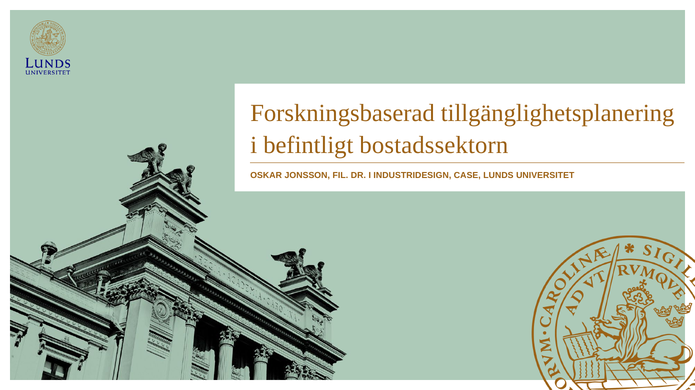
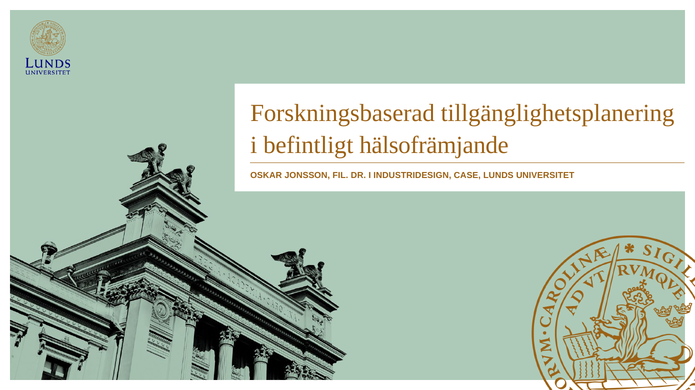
bostadssektorn: bostadssektorn -> hälsofrämjande (434, 145)
